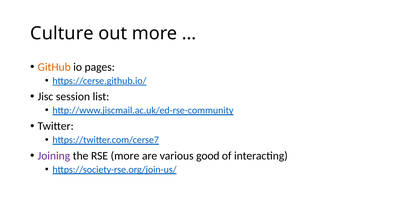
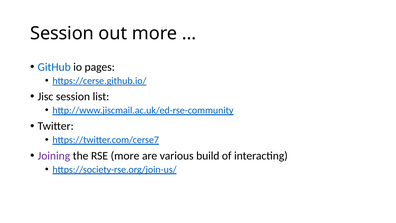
Culture: Culture -> Session (62, 33)
GitHub colour: orange -> blue (54, 67)
good: good -> build (208, 156)
